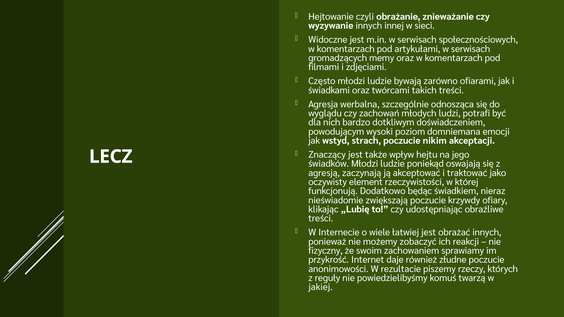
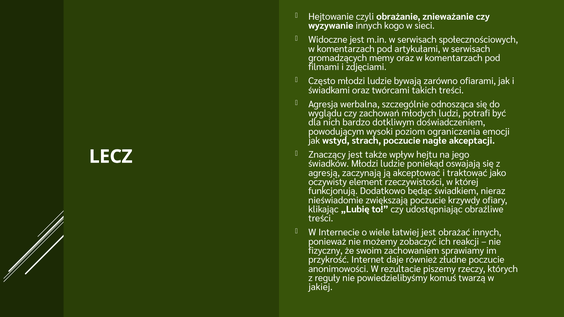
innej: innej -> kogo (394, 26)
domniemana: domniemana -> ograniczenia (454, 132)
nikim: nikim -> nagłe (435, 141)
